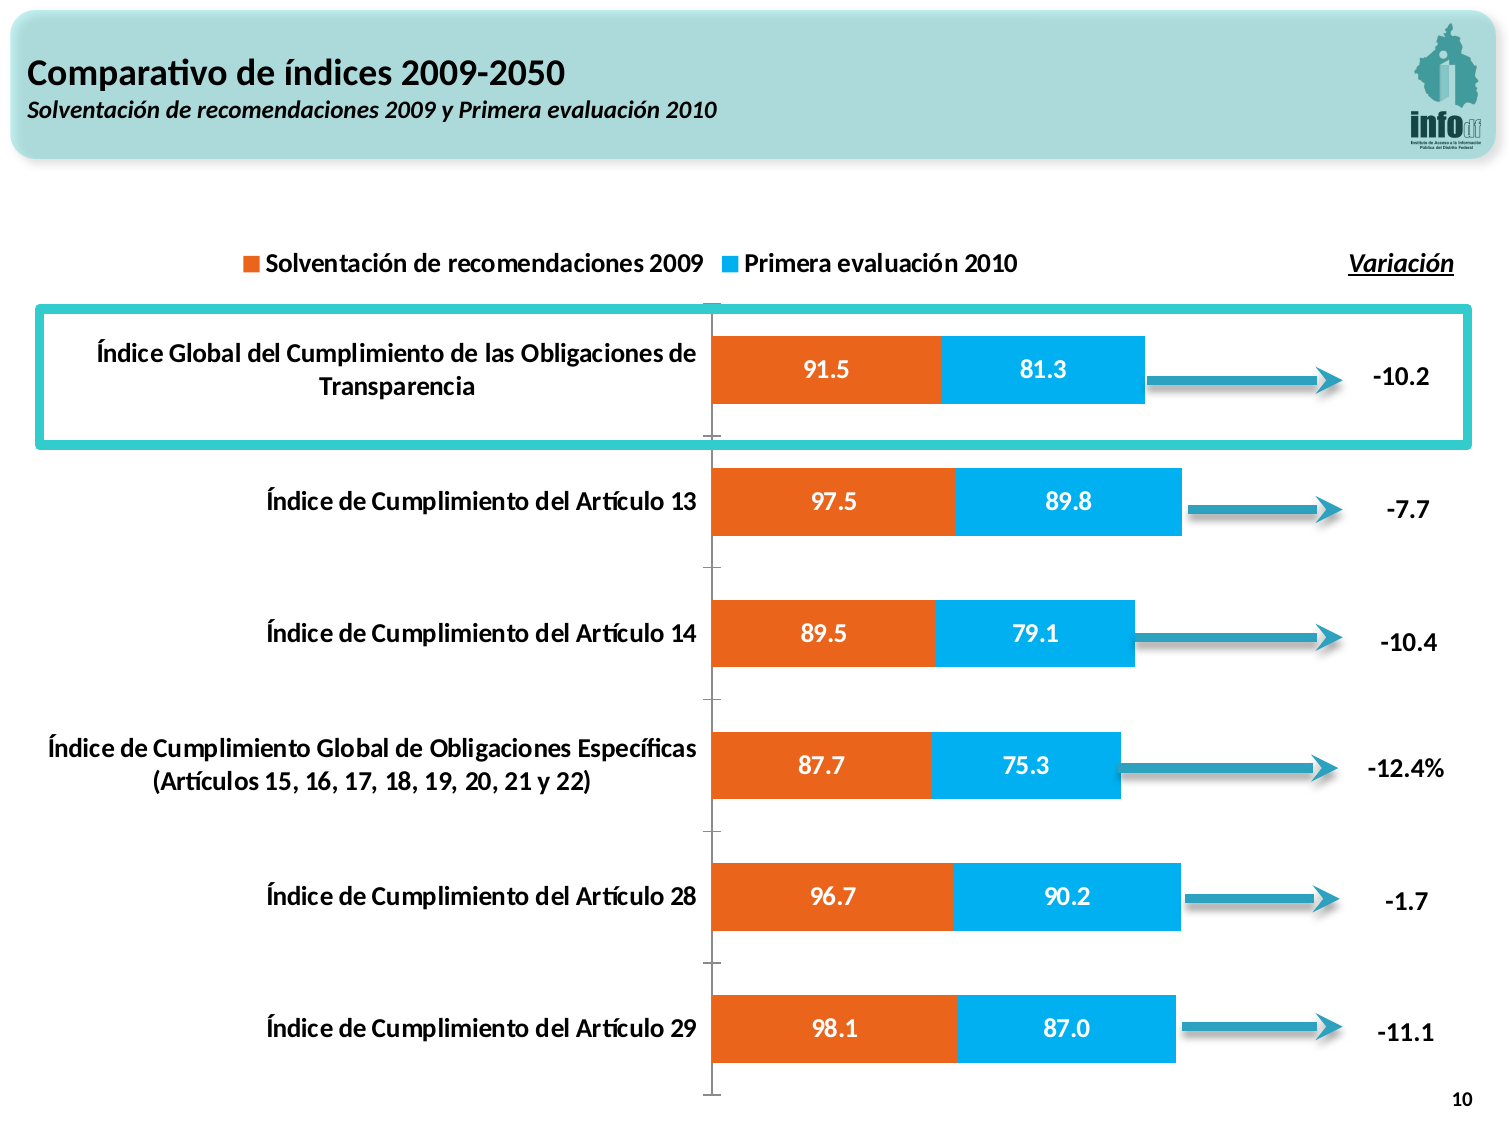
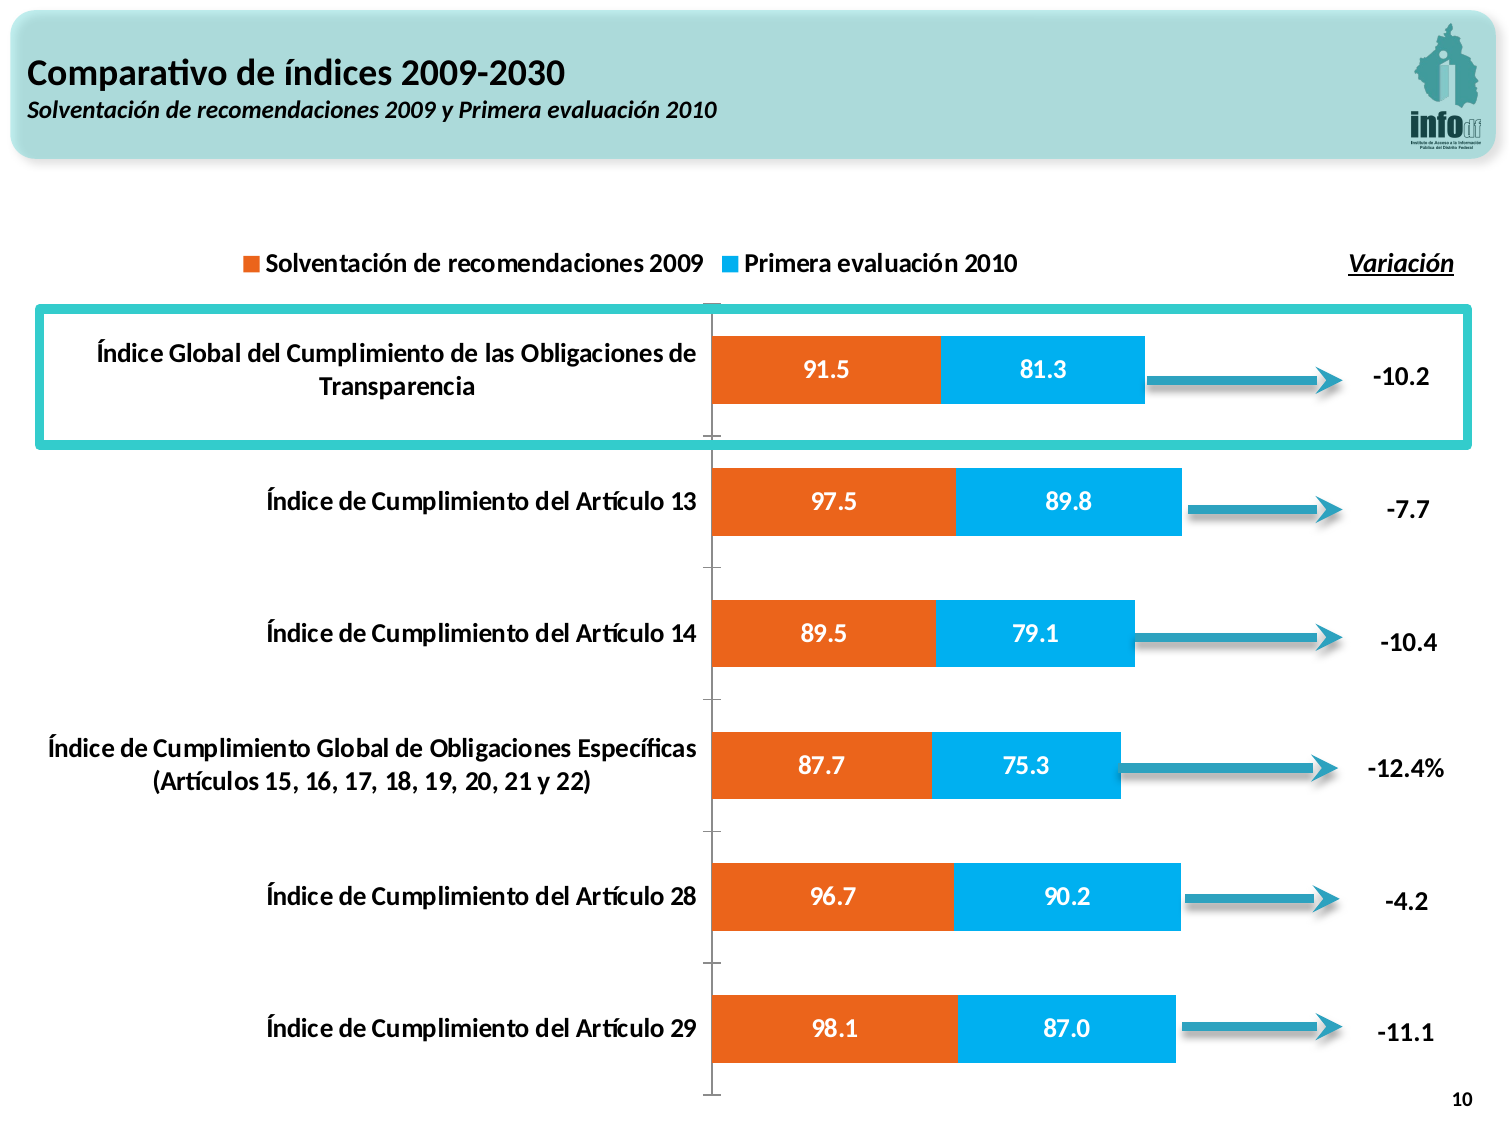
2009-2050: 2009-2050 -> 2009-2030 (483, 73)
-1.7: -1.7 -> -4.2 (1407, 901)
